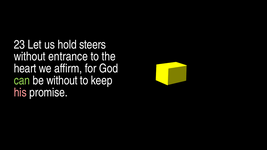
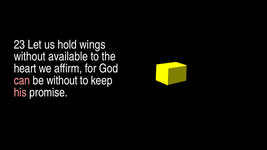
steers: steers -> wings (92, 45)
entrance: entrance -> available (68, 57)
can colour: light green -> pink (22, 81)
